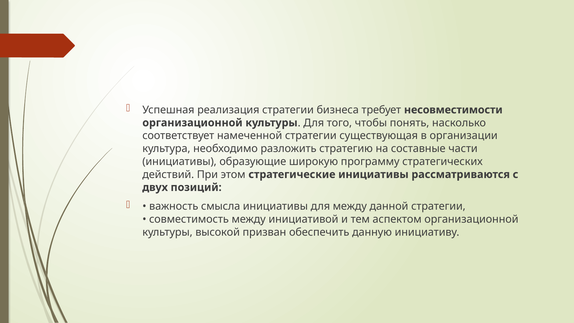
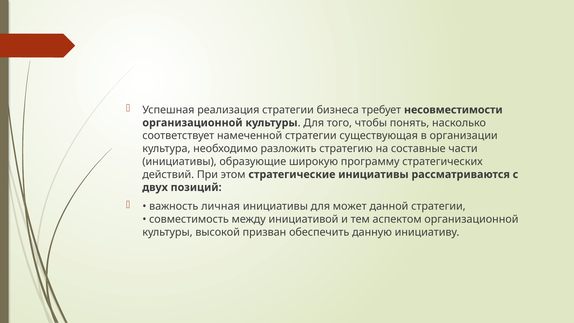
смысла: смысла -> личная (221, 206)
для между: между -> может (350, 206)
